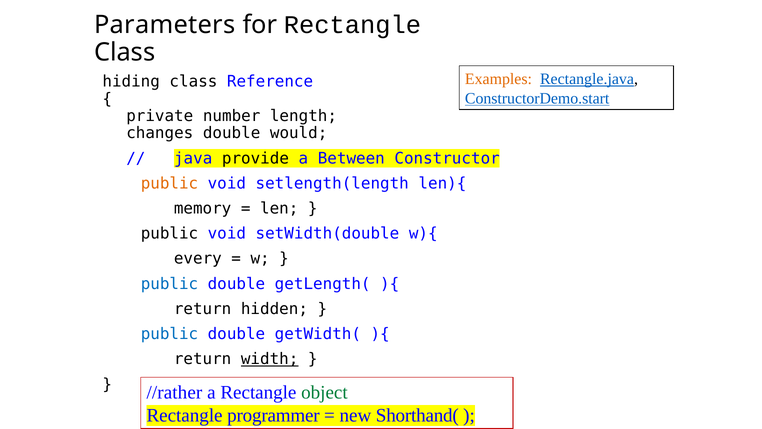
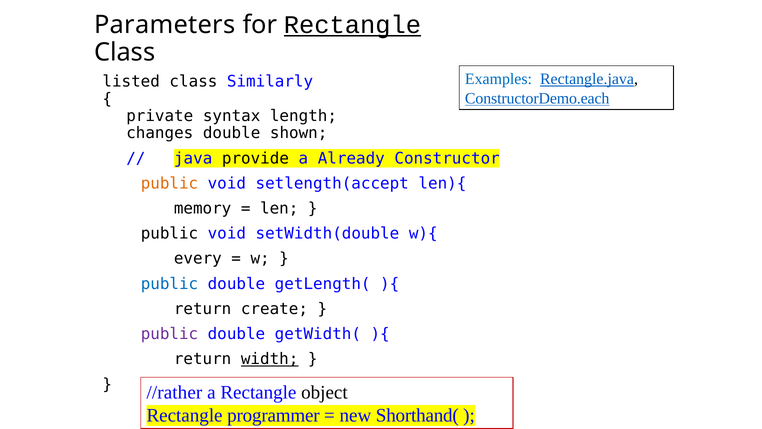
Rectangle underline: none -> present (352, 25)
Examples colour: orange -> blue (498, 79)
hiding: hiding -> listed (131, 82)
Reference: Reference -> Similarly (270, 82)
ConstructorDemo.start: ConstructorDemo.start -> ConstructorDemo.each (537, 98)
number: number -> syntax (232, 116)
would: would -> shown (299, 133)
Between: Between -> Already (351, 158)
setlength(length: setlength(length -> setlength(accept (332, 183)
hidden: hidden -> create (274, 309)
public colour: blue -> purple (169, 334)
object colour: green -> black (324, 392)
